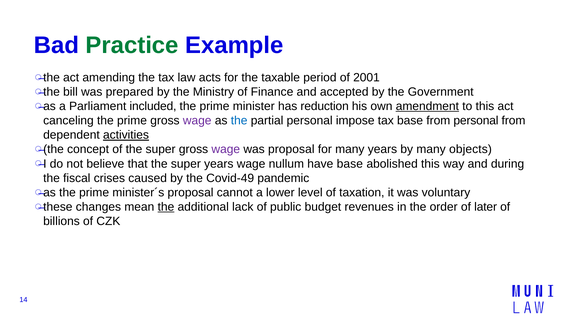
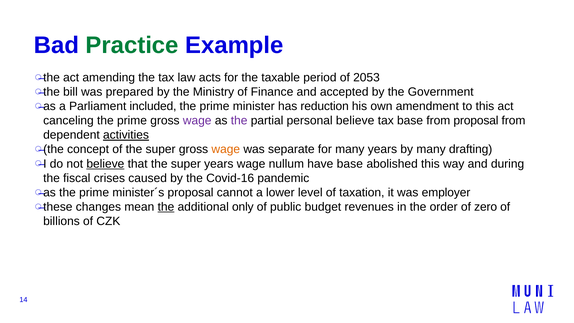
2001: 2001 -> 2053 (366, 78)
amendment underline: present -> none (427, 106)
the colour: blue -> purple (239, 121)
personal impose: impose -> believe (355, 121)
from personal: personal -> proposal (476, 121)
wage colour: purple -> orange (226, 149)
was proposal: proposal -> separate (291, 149)
objects: objects -> drafting (471, 149)
believe underline: none -> present (105, 164)
Covid-49: Covid-49 -> Covid-16 (230, 178)
voluntary: voluntary -> employer (446, 192)
lack: lack -> only (243, 207)
later: later -> zero (486, 207)
